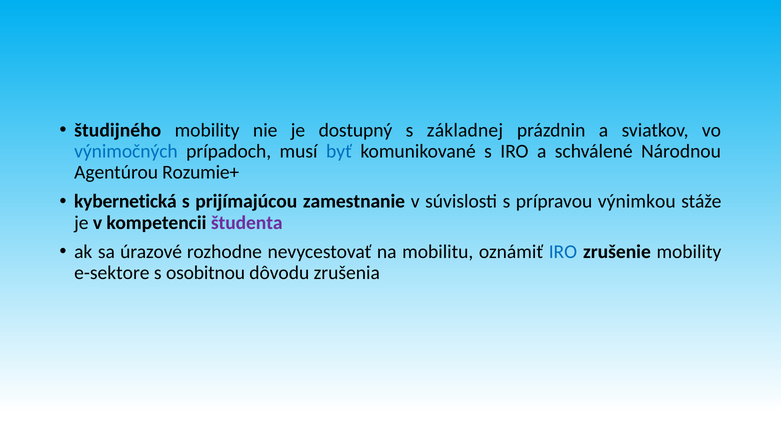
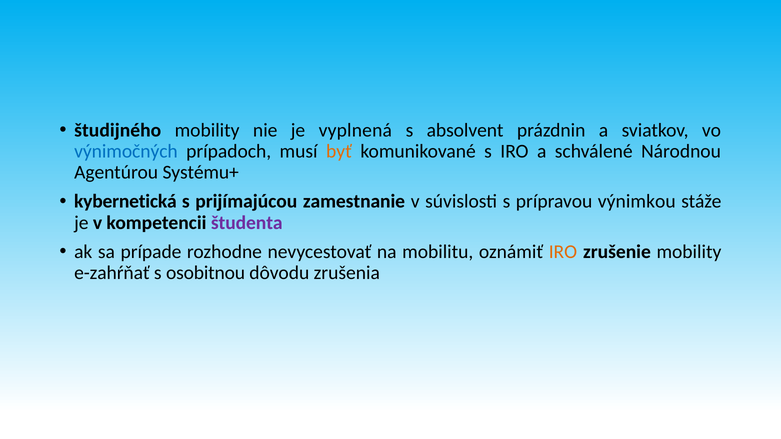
dostupný: dostupný -> vyplnená (355, 130)
základnej: základnej -> absolvent (465, 130)
byť colour: blue -> orange (339, 151)
Rozumie+: Rozumie+ -> Systému+ (201, 172)
úrazové: úrazové -> prípade (151, 252)
IRO colour: blue -> orange (563, 252)
e-sektore: e-sektore -> e-zahŕňať (112, 273)
